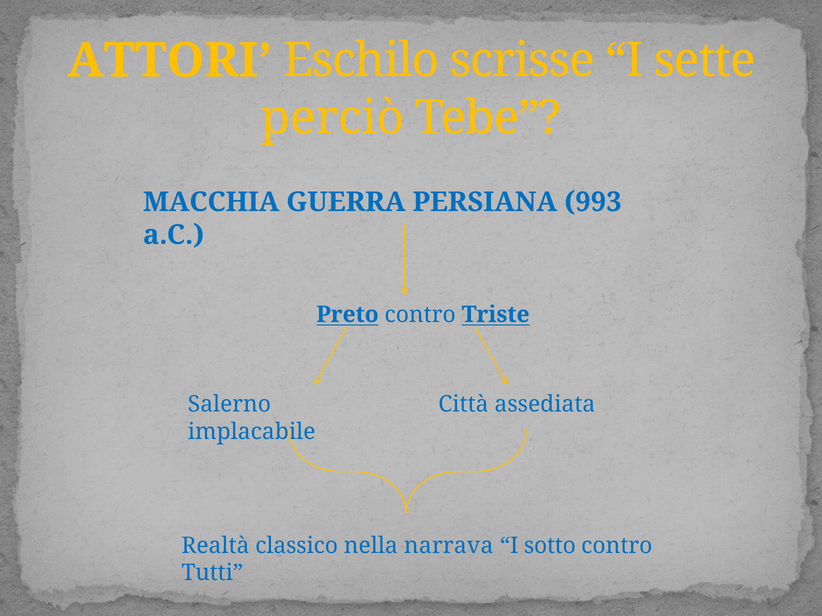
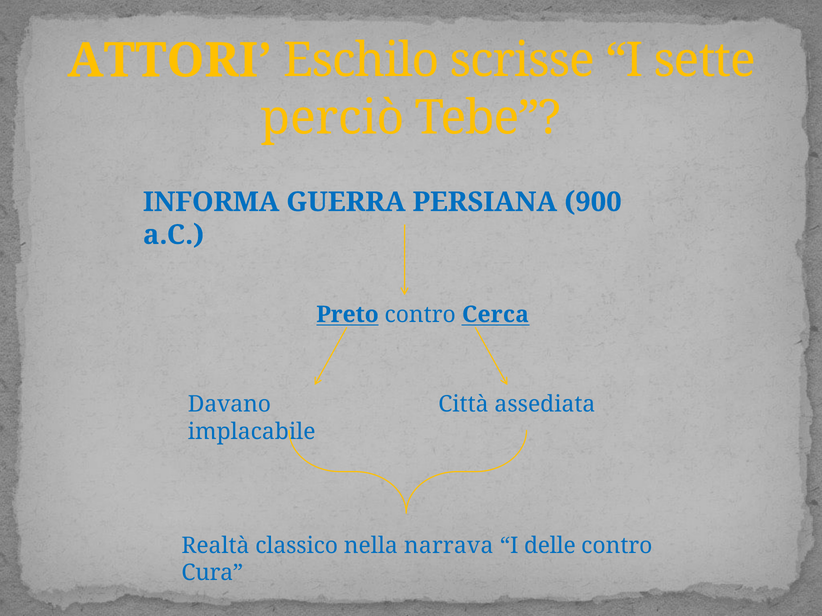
MACCHIA: MACCHIA -> INFORMA (211, 202)
993: 993 -> 900 (593, 202)
Triste: Triste -> Cerca (495, 315)
Salerno: Salerno -> Davano (229, 405)
sotto: sotto -> delle (550, 546)
Tutti: Tutti -> Cura (212, 573)
